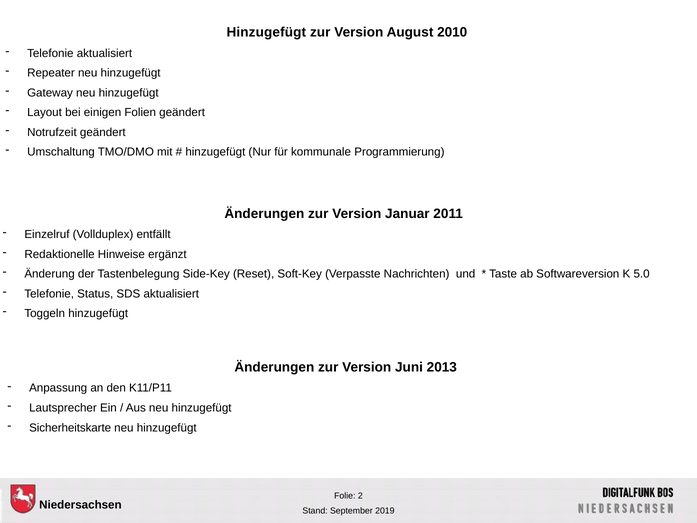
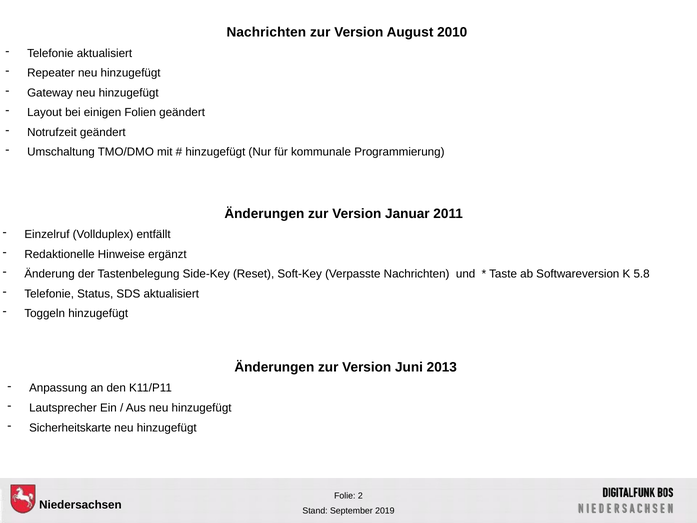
Hinzugefügt: Hinzugefügt -> Nachrichten (266, 32)
5.0: 5.0 -> 5.8 (642, 274)
